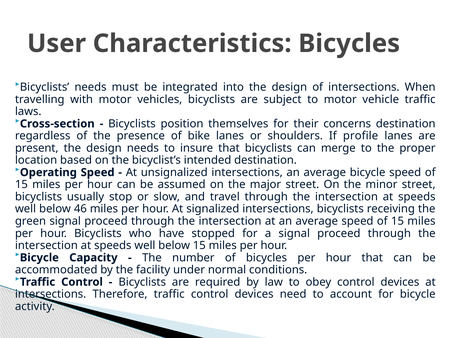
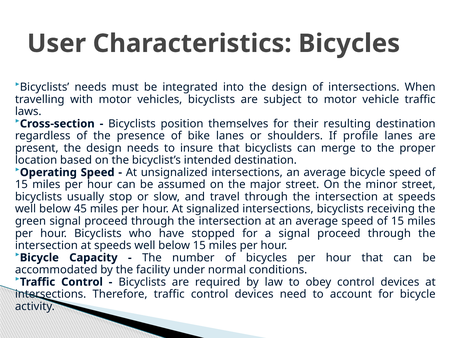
concerns: concerns -> resulting (347, 124)
46: 46 -> 45 (80, 209)
